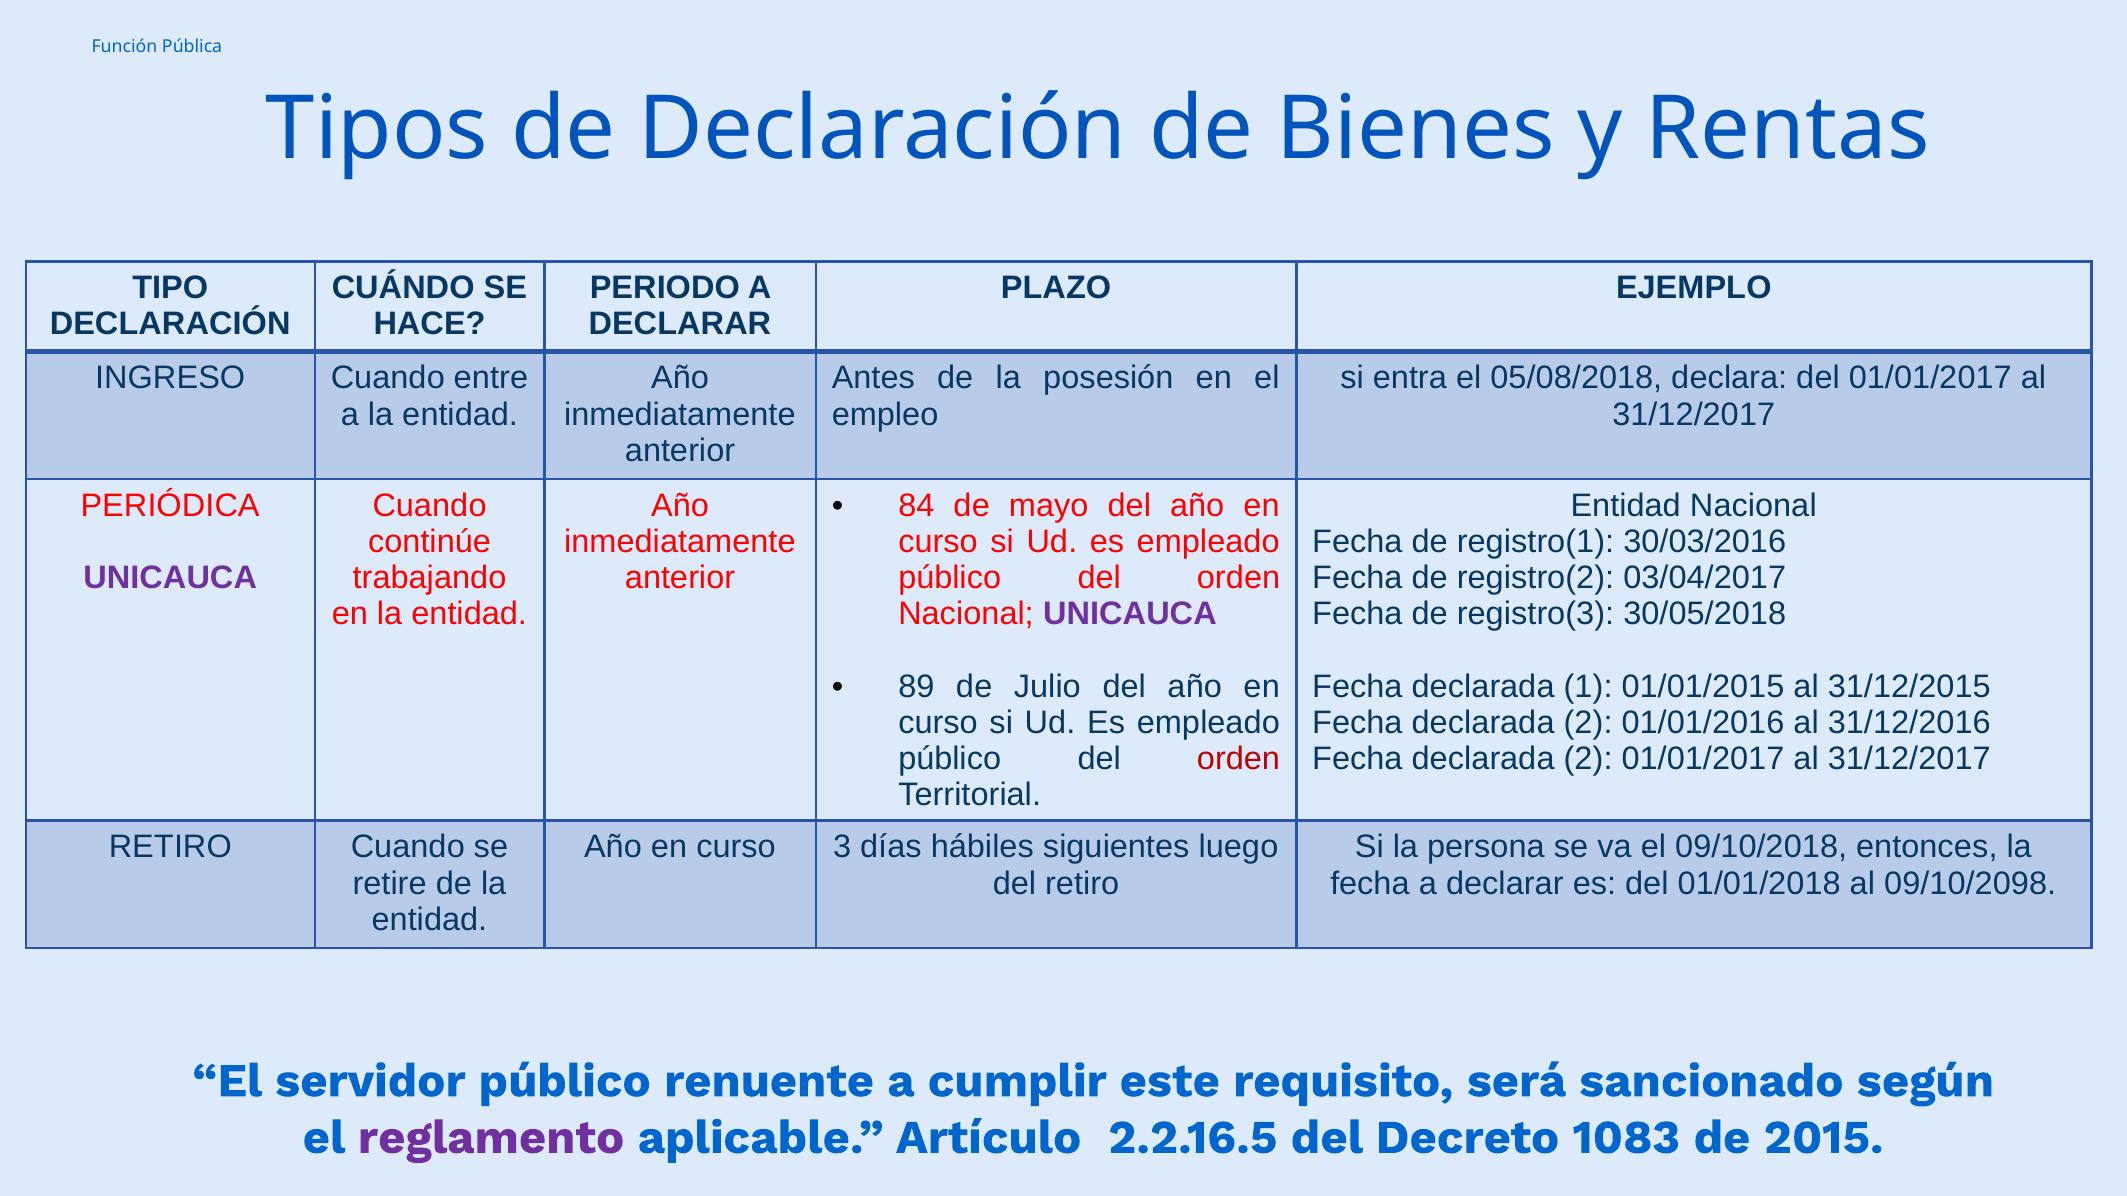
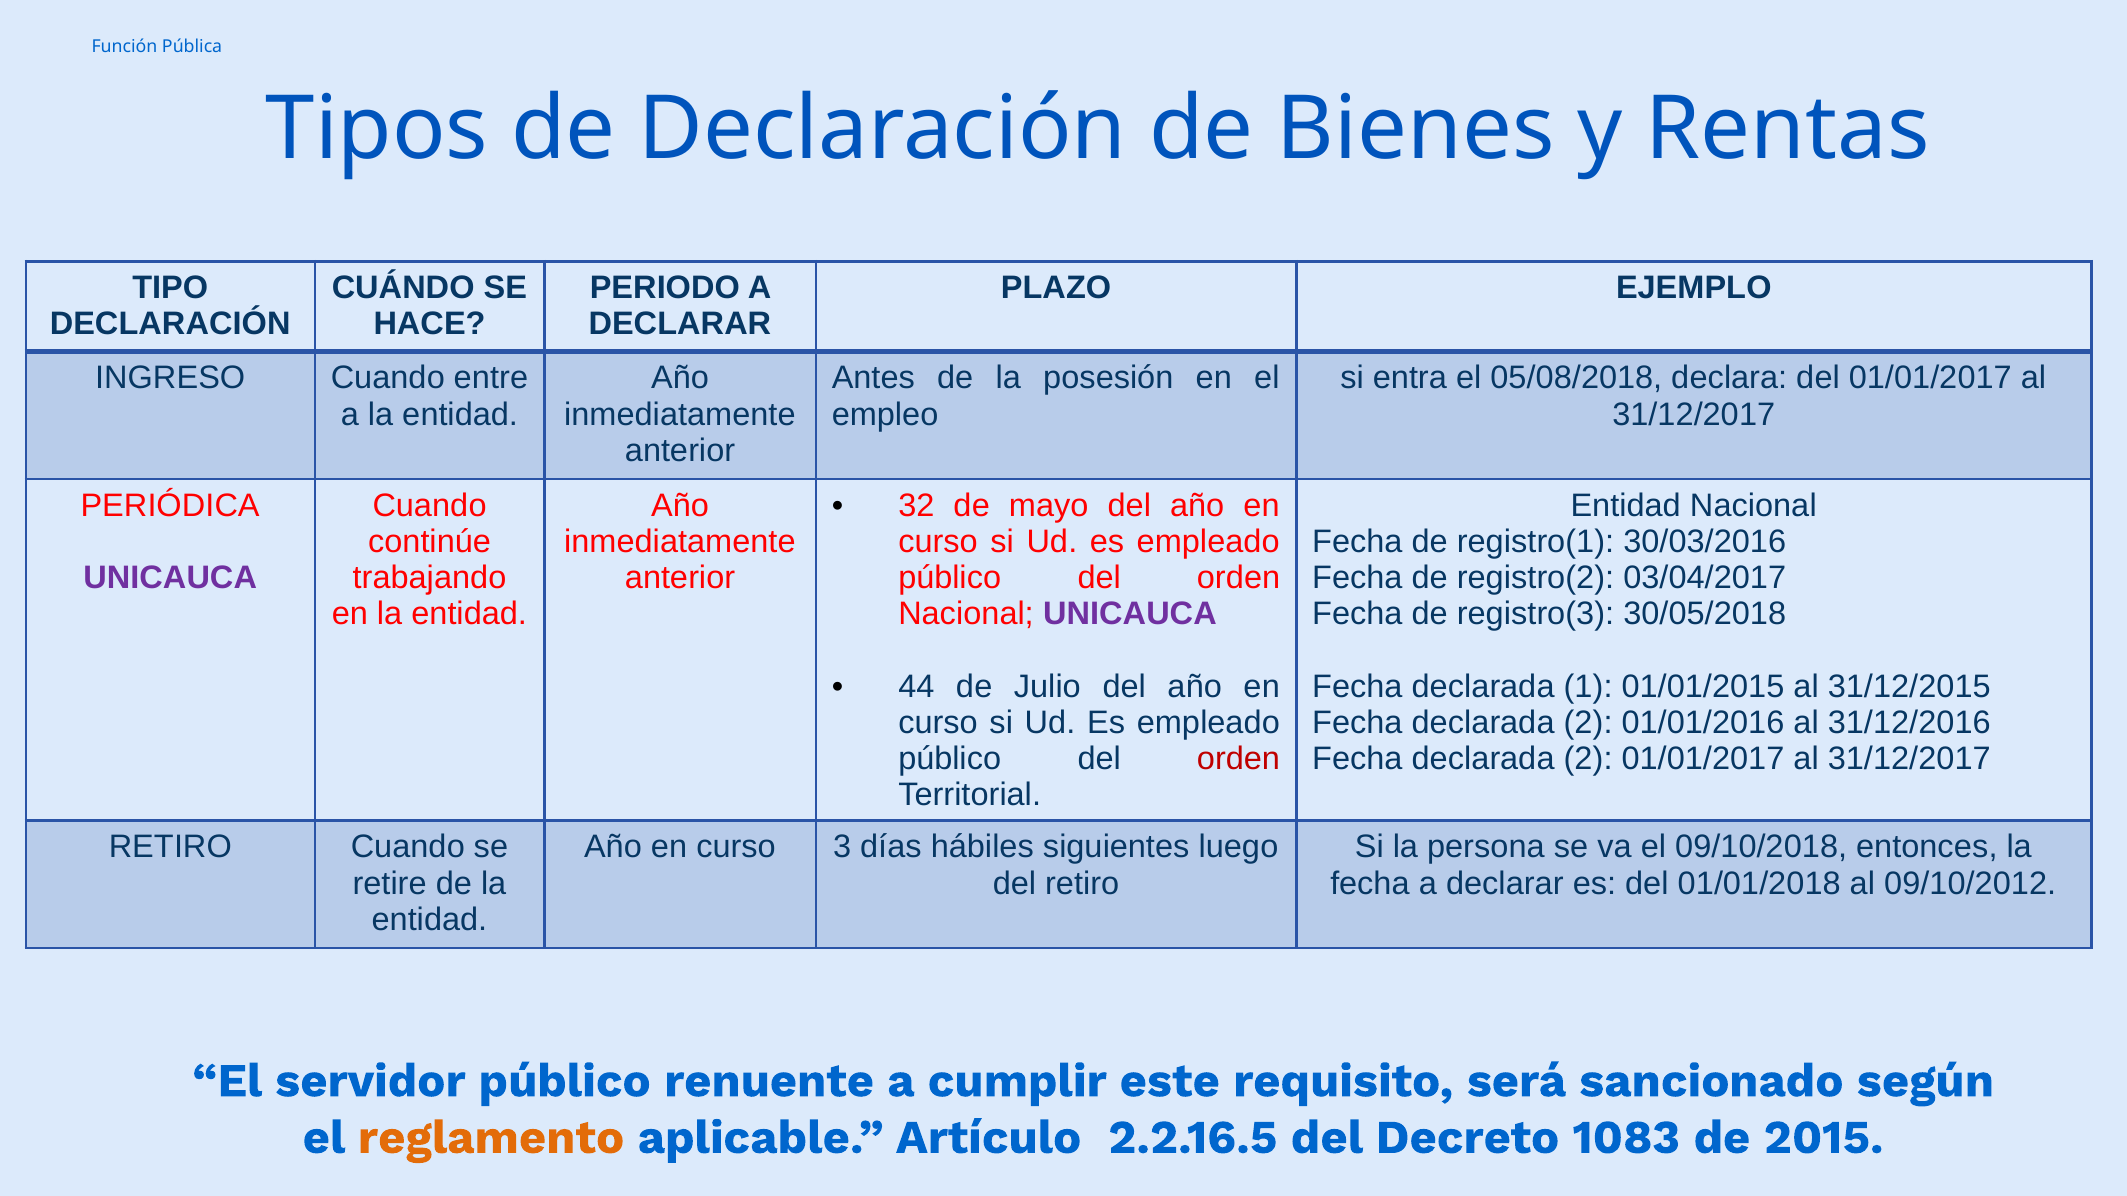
84: 84 -> 32 (916, 506)
89: 89 -> 44 (916, 687)
09/10/2098: 09/10/2098 -> 09/10/2012 (1970, 884)
reglamento colour: purple -> orange (491, 1138)
